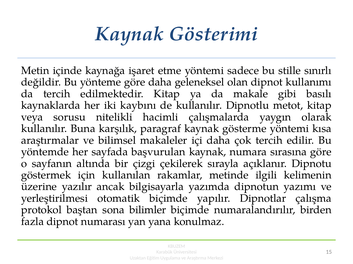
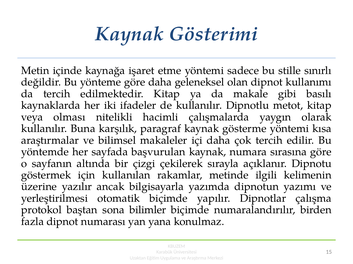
kaybını: kaybını -> ifadeler (138, 106)
sorusu: sorusu -> olması (69, 117)
